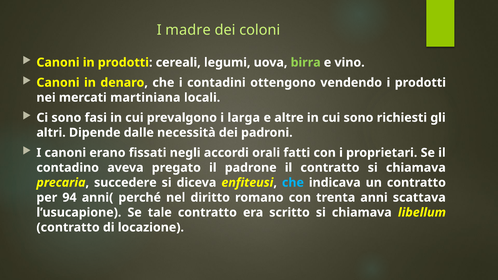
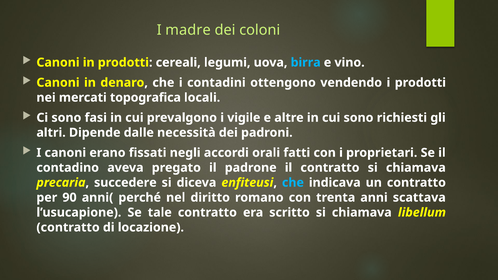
birra colour: light green -> light blue (306, 63)
martiniana: martiniana -> topografica (145, 98)
larga: larga -> vigile (244, 118)
94: 94 -> 90 (70, 198)
